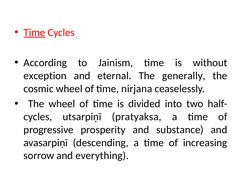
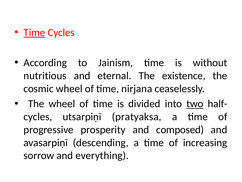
exception: exception -> nutritious (45, 76)
generally: generally -> existence (184, 76)
two underline: none -> present (195, 104)
substance: substance -> composed (180, 129)
